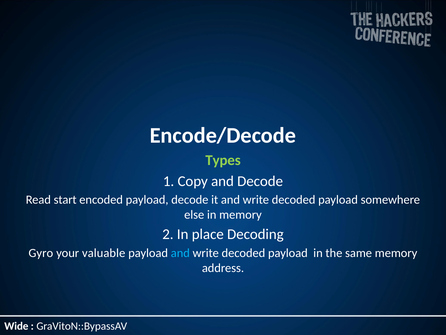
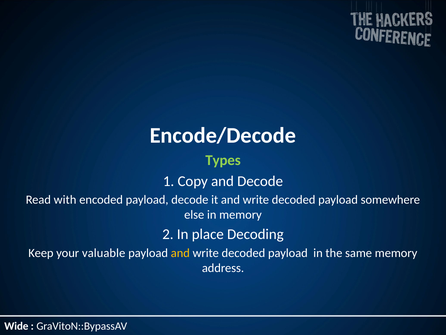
start: start -> with (65, 200)
Gyro: Gyro -> Keep (41, 253)
and colour: light blue -> yellow (180, 253)
